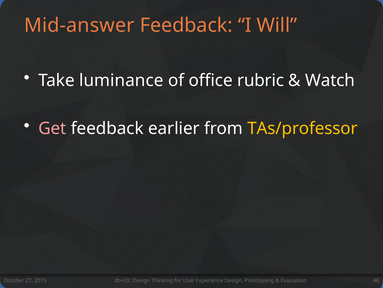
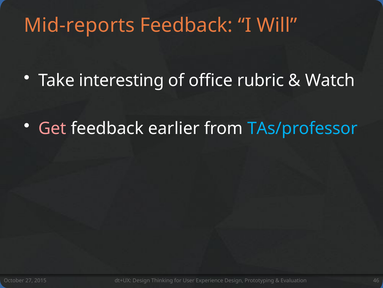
Mid-answer: Mid-answer -> Mid-reports (79, 25)
luminance: luminance -> interesting (121, 80)
TAs/professor colour: yellow -> light blue (302, 128)
